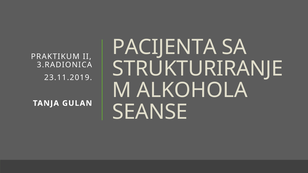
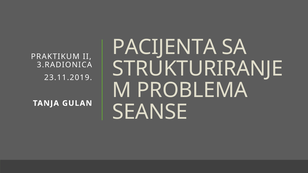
ALKOHOLA: ALKOHOLA -> PROBLEMA (192, 90)
